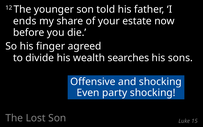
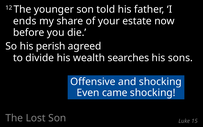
finger: finger -> perish (51, 46)
party: party -> came (115, 93)
